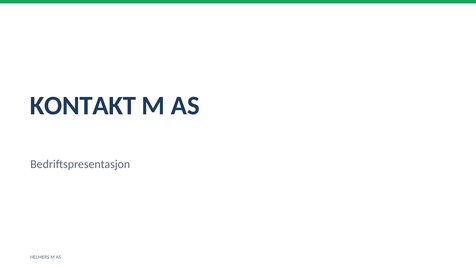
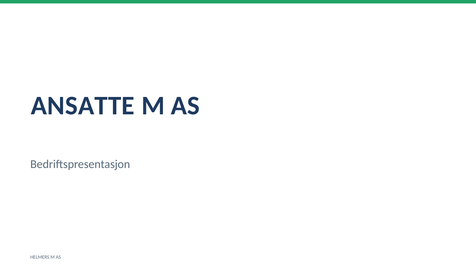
KONTAKT: KONTAKT -> ANSATTE (83, 106)
